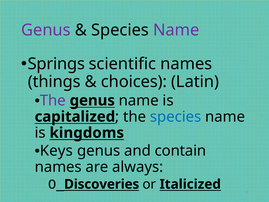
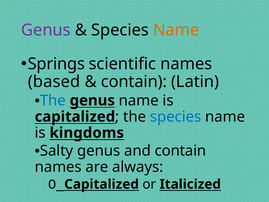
Name colour: purple -> orange (176, 30)
things: things -> based (54, 82)
choices: choices -> contain (134, 82)
The colour: purple -> blue (53, 100)
Keys: Keys -> Salty (57, 151)
O Discoveries: Discoveries -> Capitalized (102, 184)
